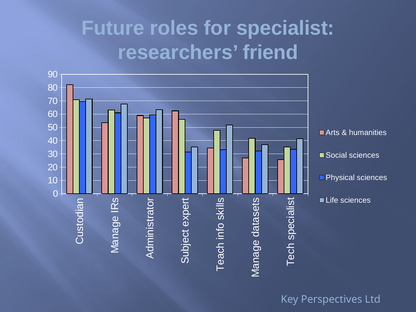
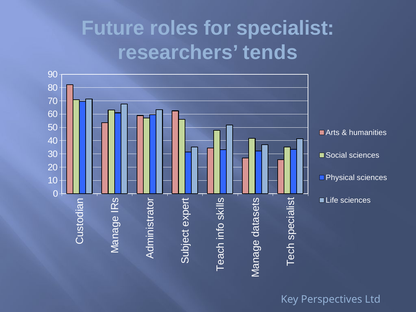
friend: friend -> tends (270, 52)
